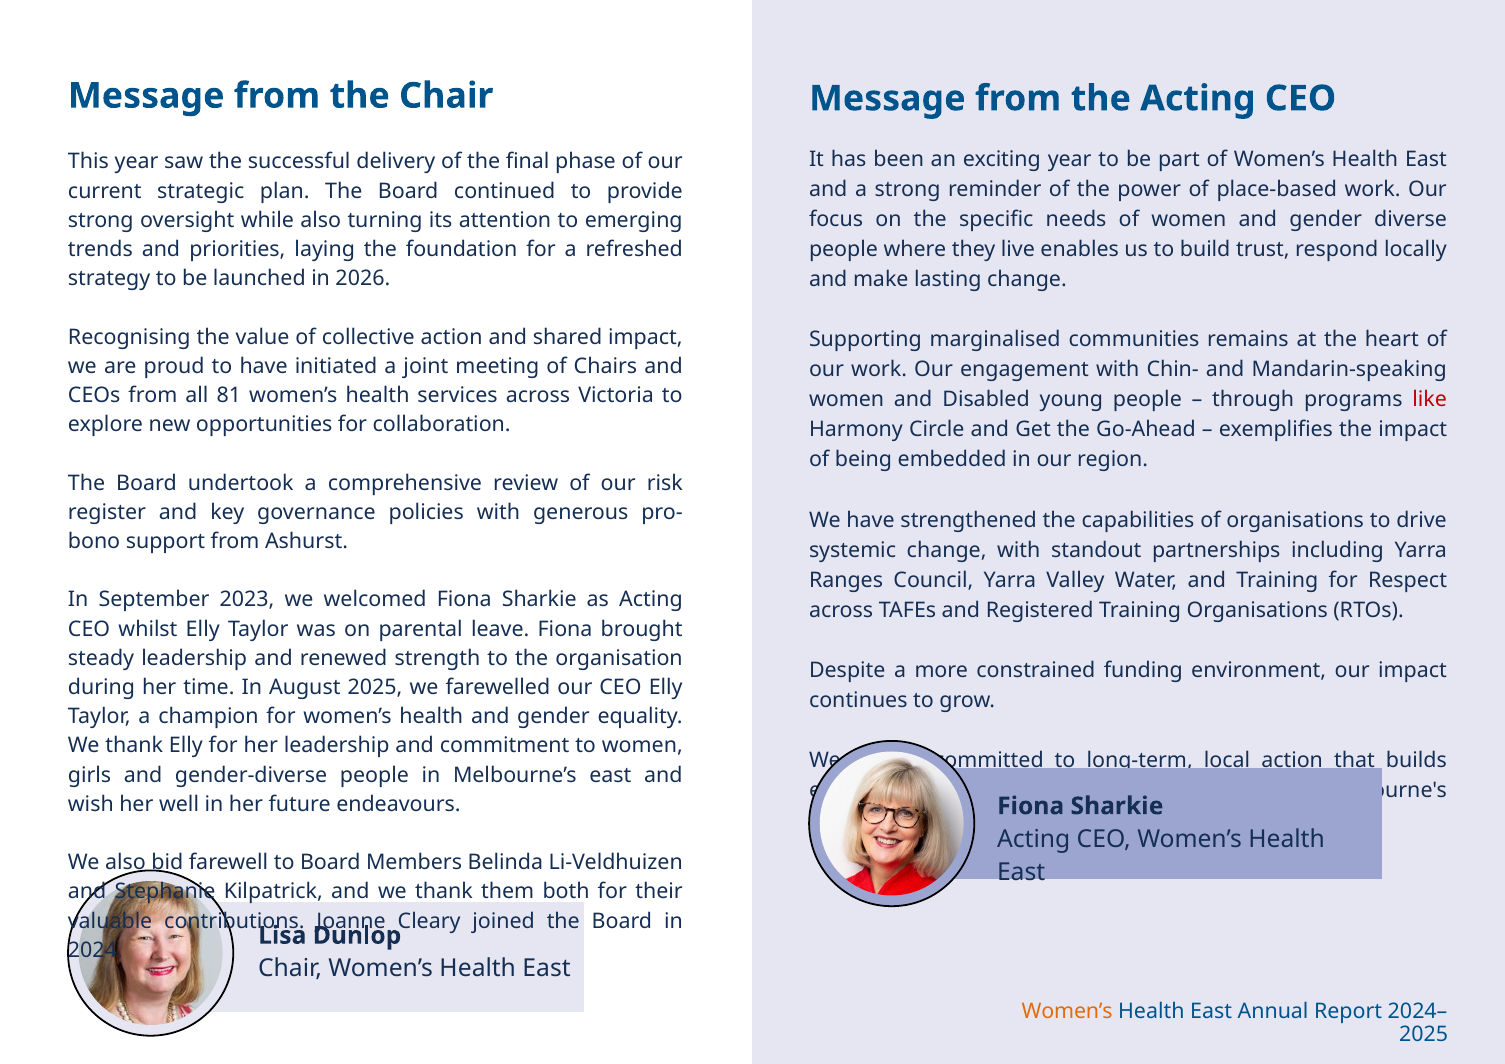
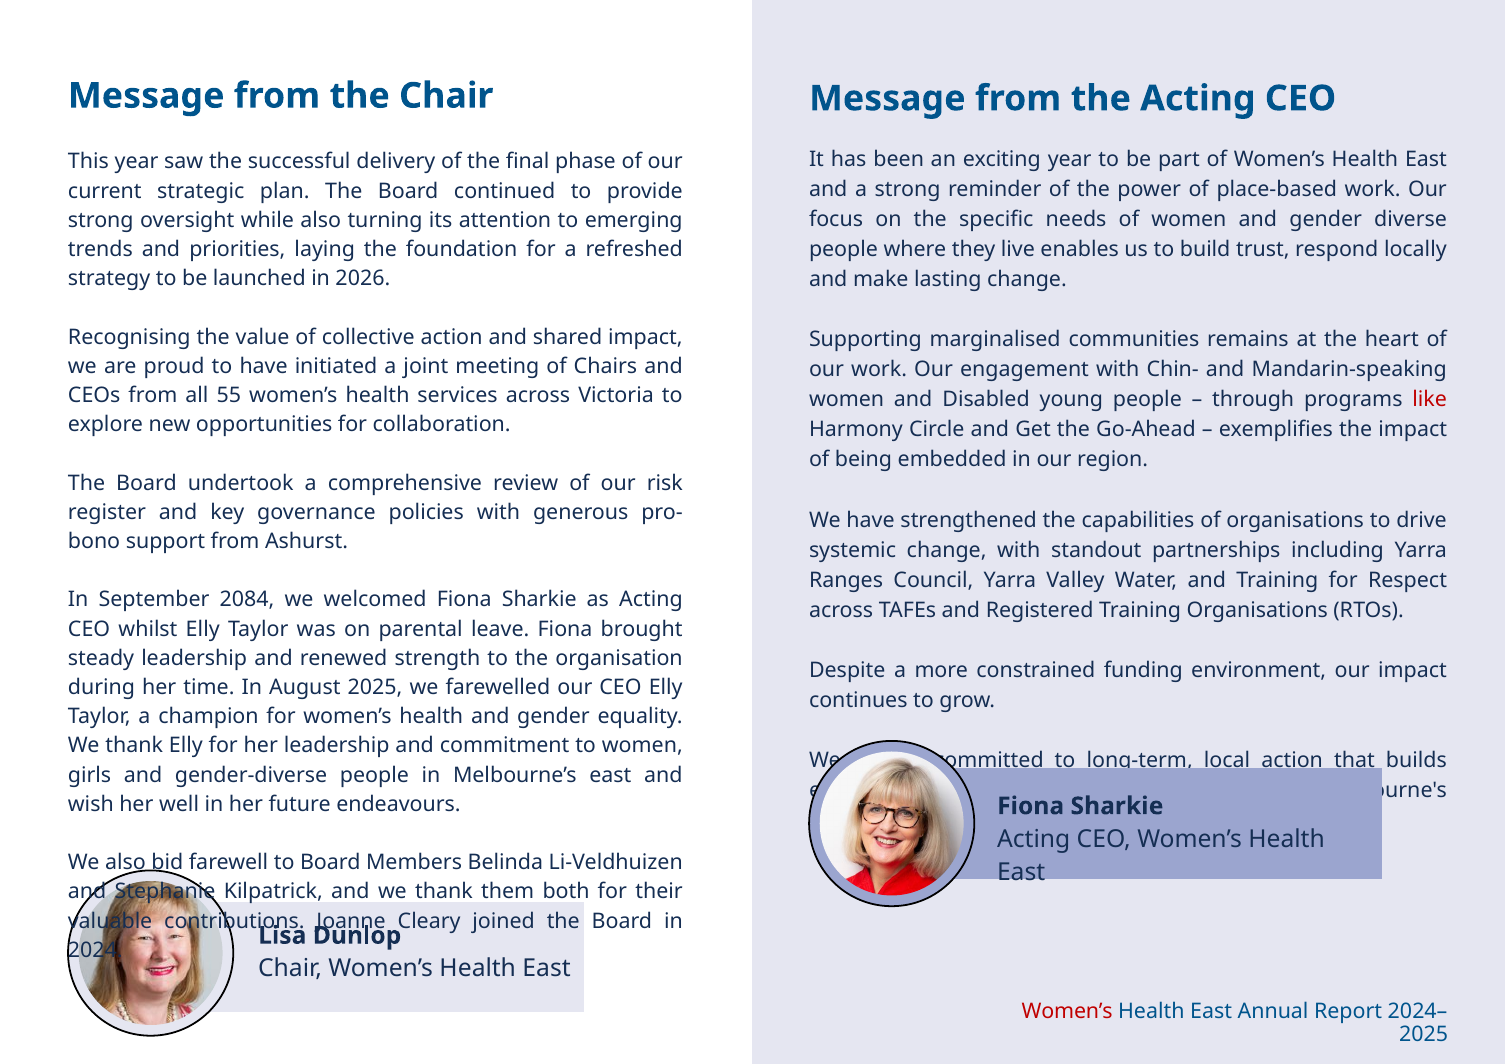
81: 81 -> 55 (229, 395)
2023: 2023 -> 2084 (247, 600)
Women’s colour: orange -> red (1067, 1011)
